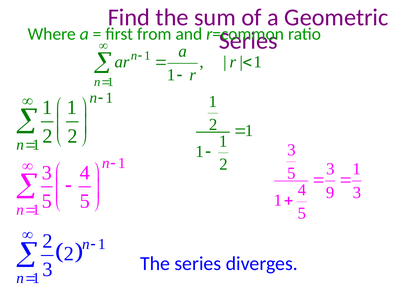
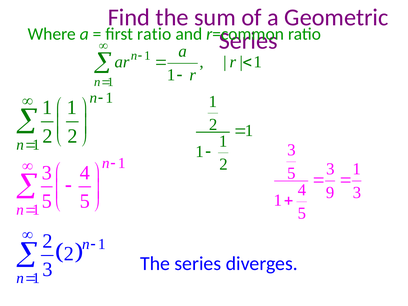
first from: from -> ratio (154, 34)
